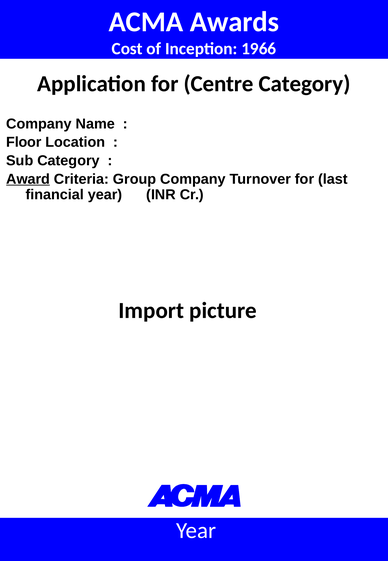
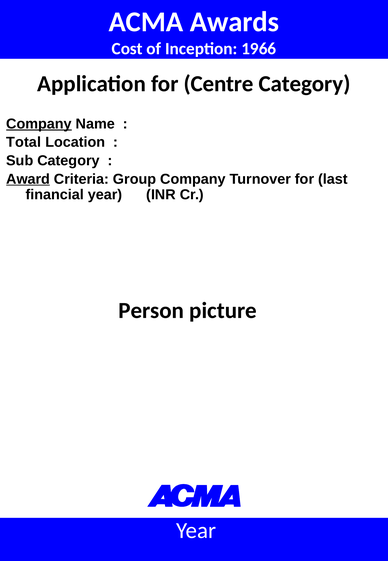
Company underline: none -> present (39, 124)
Floor: Floor -> Total (24, 142)
Import: Import -> Person (151, 310)
